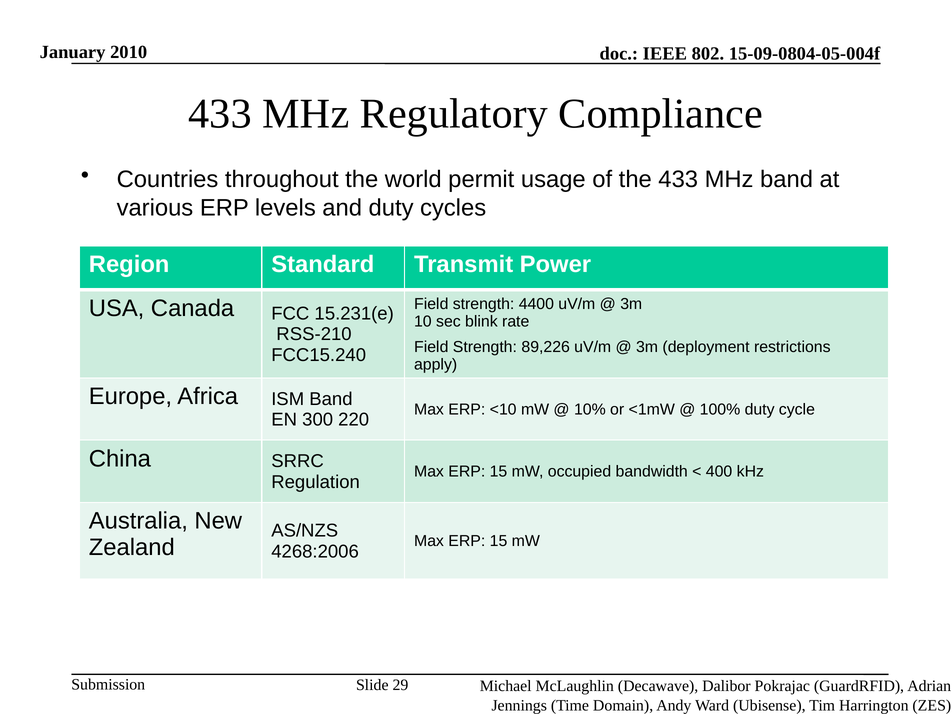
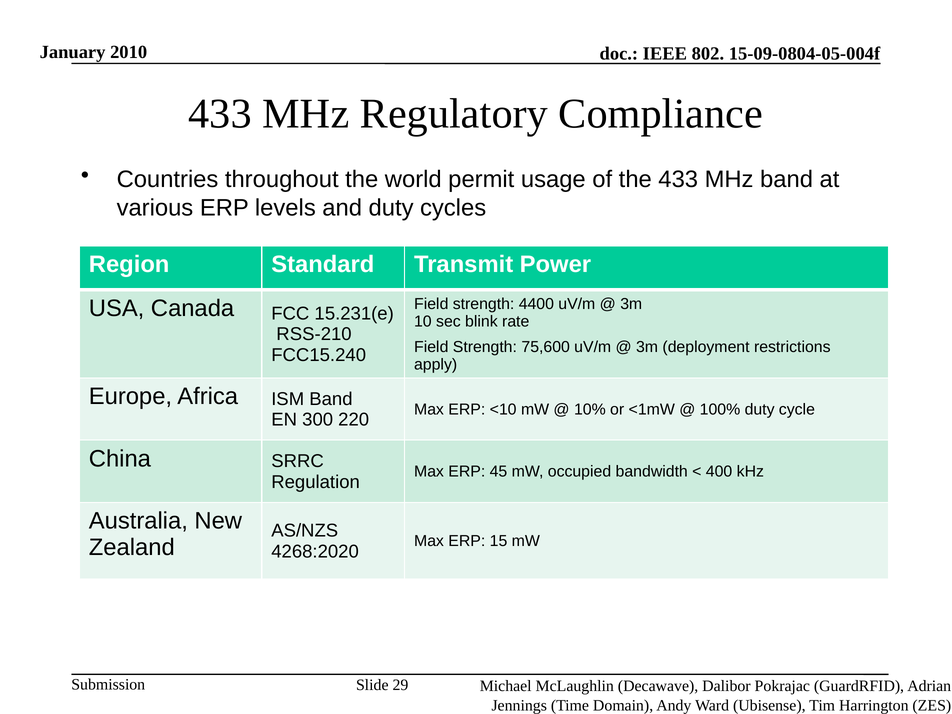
89,226: 89,226 -> 75,600 (546, 347)
15: 15 -> 45 (498, 472)
4268:2006: 4268:2006 -> 4268:2020 (315, 552)
